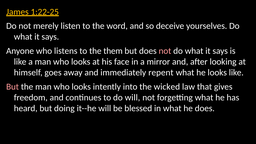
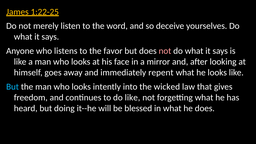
them: them -> favor (113, 51)
But colour: pink -> light blue (13, 87)
do will: will -> like (132, 98)
